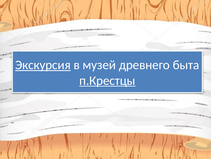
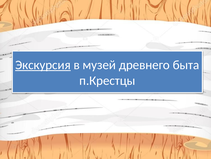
п.Крестцы underline: present -> none (107, 80)
